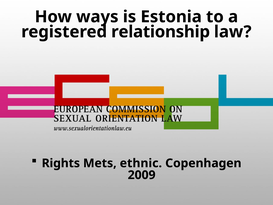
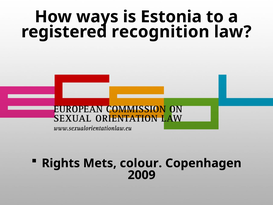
relationship: relationship -> recognition (160, 32)
ethnic: ethnic -> colour (141, 163)
